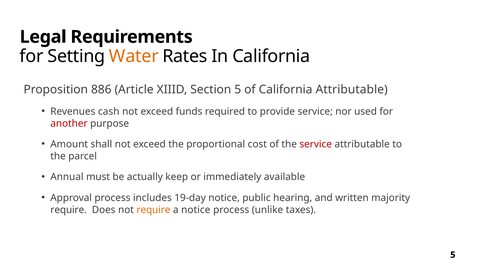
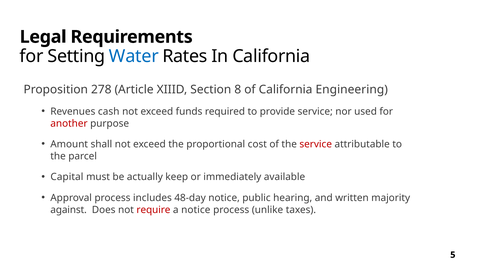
Water colour: orange -> blue (134, 56)
886: 886 -> 278 (101, 90)
Section 5: 5 -> 8 (238, 90)
California Attributable: Attributable -> Engineering (352, 90)
Annual: Annual -> Capital (67, 177)
19-day: 19-day -> 48-day (190, 198)
require: require -> against (69, 210)
require colour: orange -> red (153, 210)
